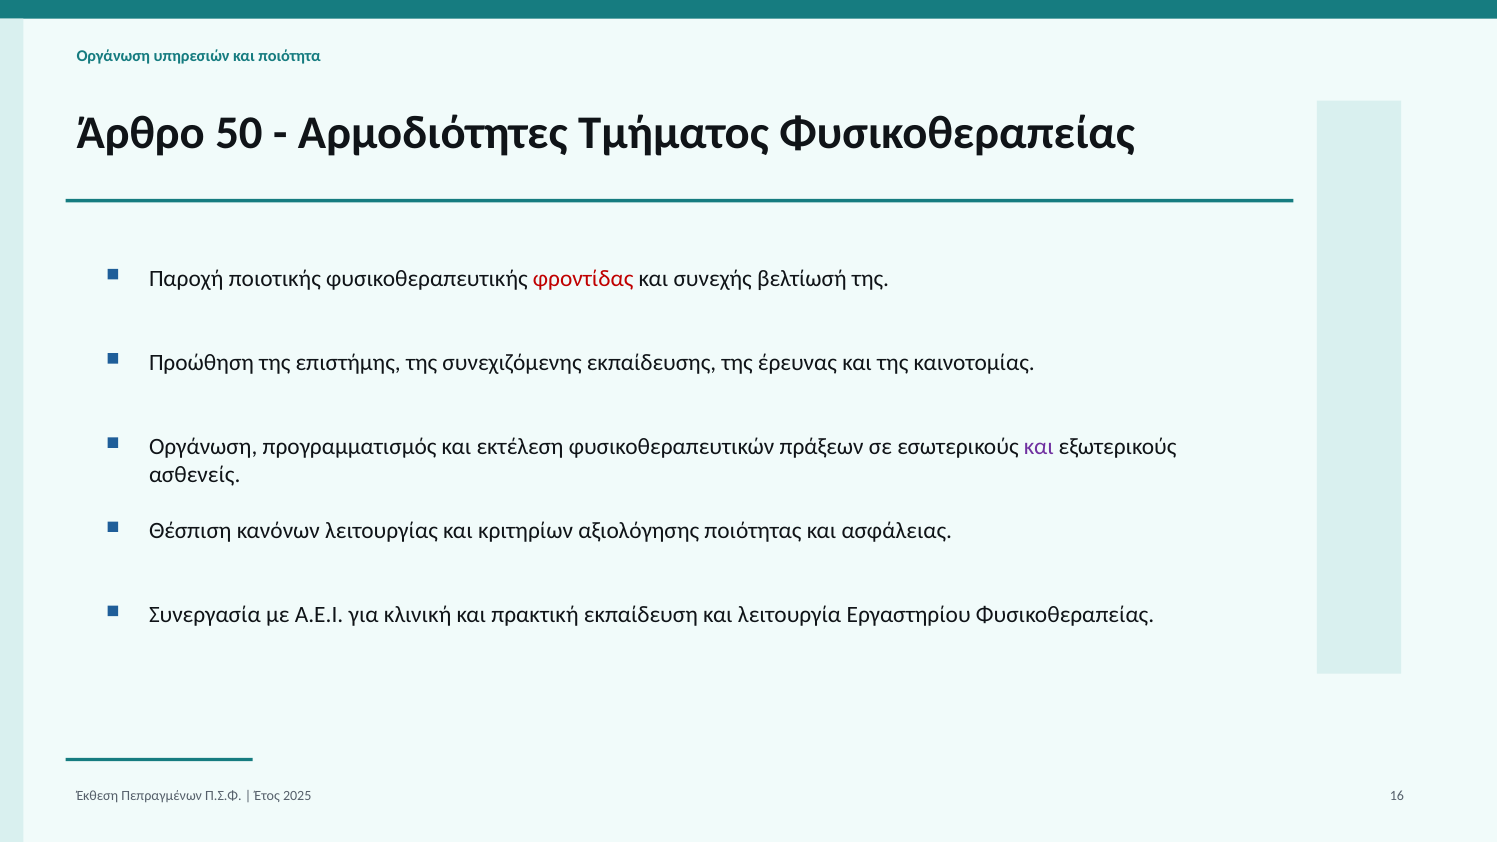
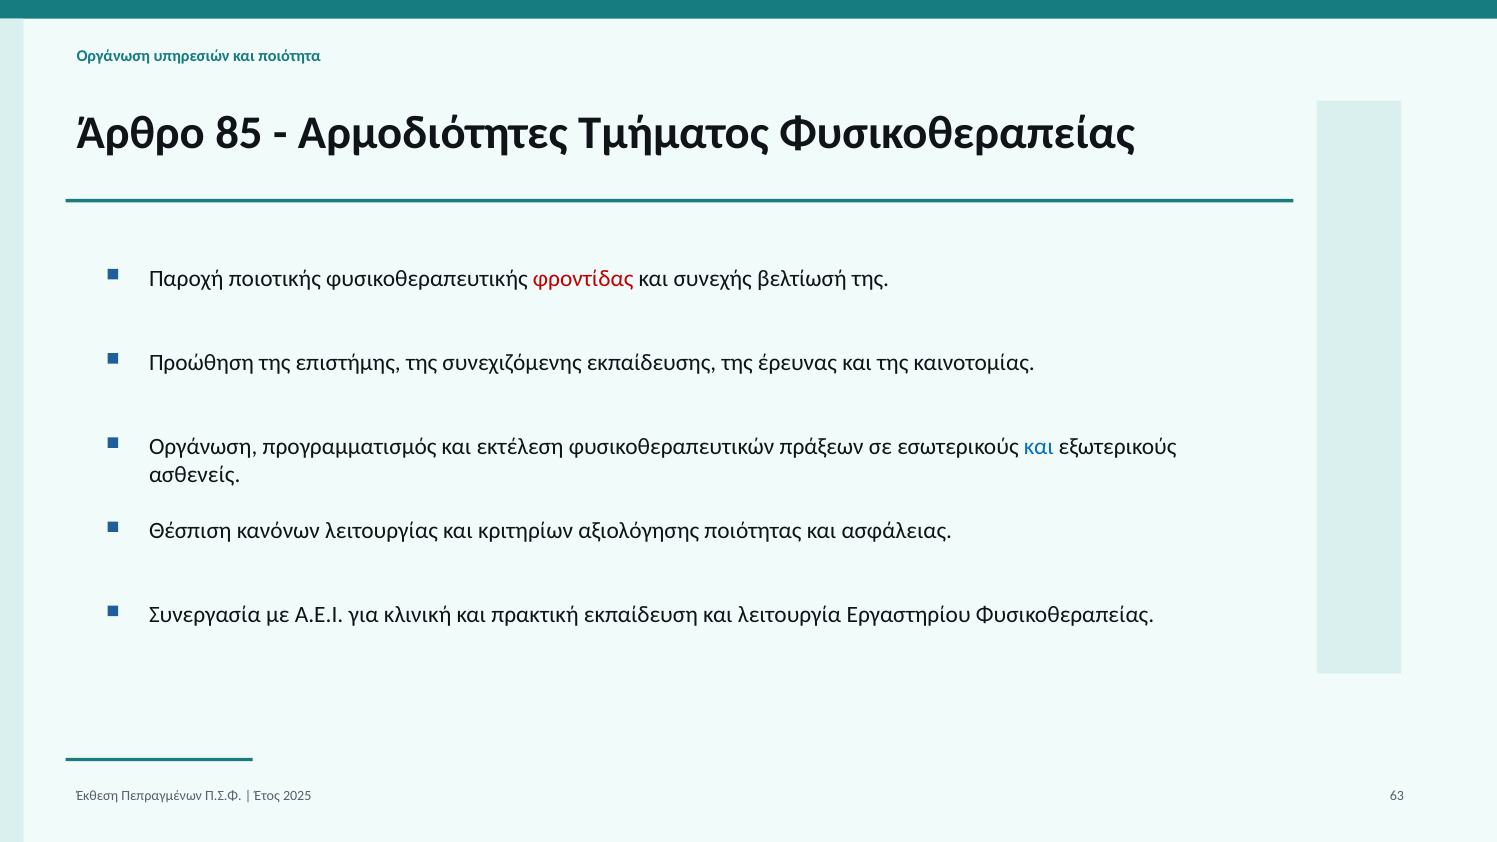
50: 50 -> 85 (239, 133)
και colour: purple -> blue (1039, 447)
16: 16 -> 63 (1397, 796)
